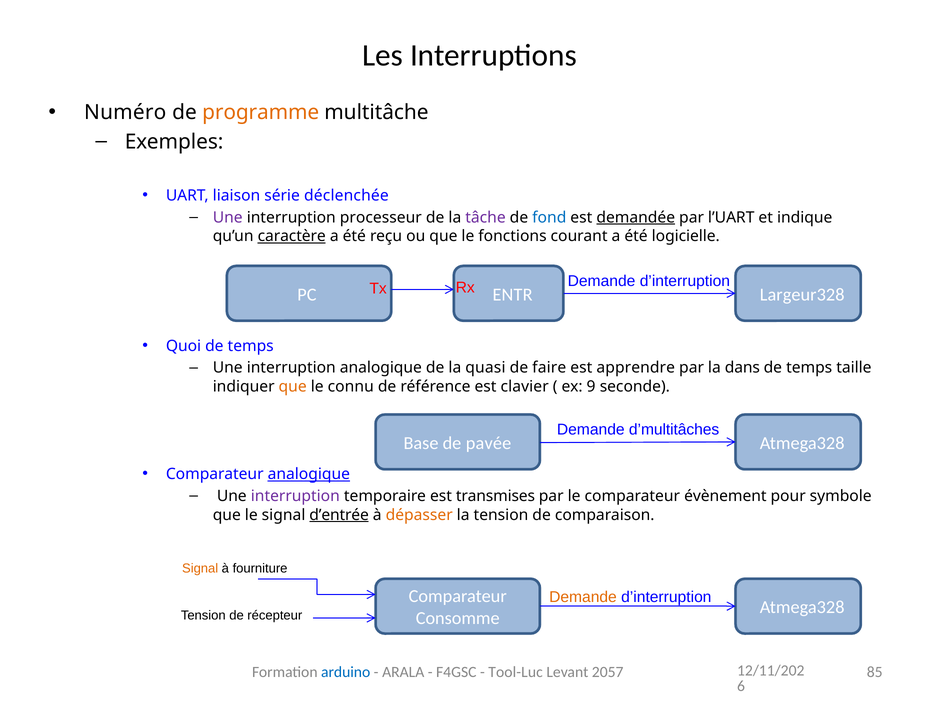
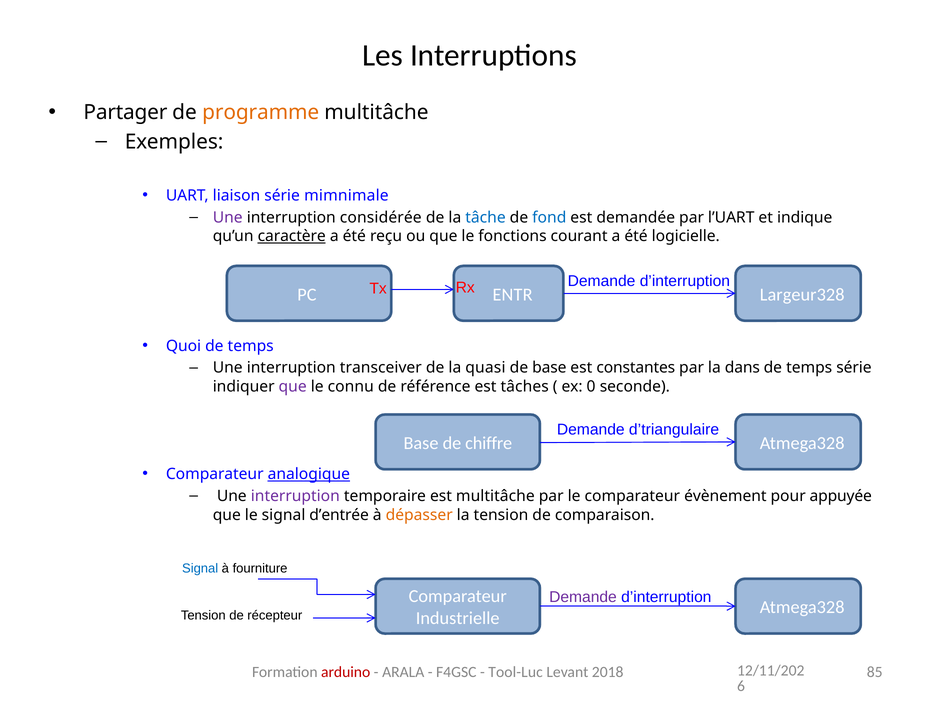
Numéro: Numéro -> Partager (125, 113)
déclenchée: déclenchée -> mimnimale (346, 196)
processeur: processeur -> considérée (381, 218)
tâche colour: purple -> blue (486, 218)
demandée underline: present -> none (636, 218)
interruption analogique: analogique -> transceiver (381, 368)
de faire: faire -> base (549, 368)
apprendre: apprendre -> constantes (636, 368)
temps taille: taille -> série (854, 368)
que colour: orange -> purple (293, 387)
clavier: clavier -> tâches (525, 387)
9: 9 -> 0 (591, 387)
d’multitâches: d’multitâches -> d’triangulaire (674, 430)
pavée: pavée -> chiffre (489, 443)
est transmises: transmises -> multitâche (495, 496)
symbole: symbole -> appuyée (841, 496)
d’entrée underline: present -> none (339, 515)
Signal colour: orange -> blue (200, 569)
Demande colour: orange -> purple (583, 597)
Consomme: Consomme -> Industrielle (458, 619)
arduino colour: blue -> red (346, 673)
2057: 2057 -> 2018 (608, 673)
